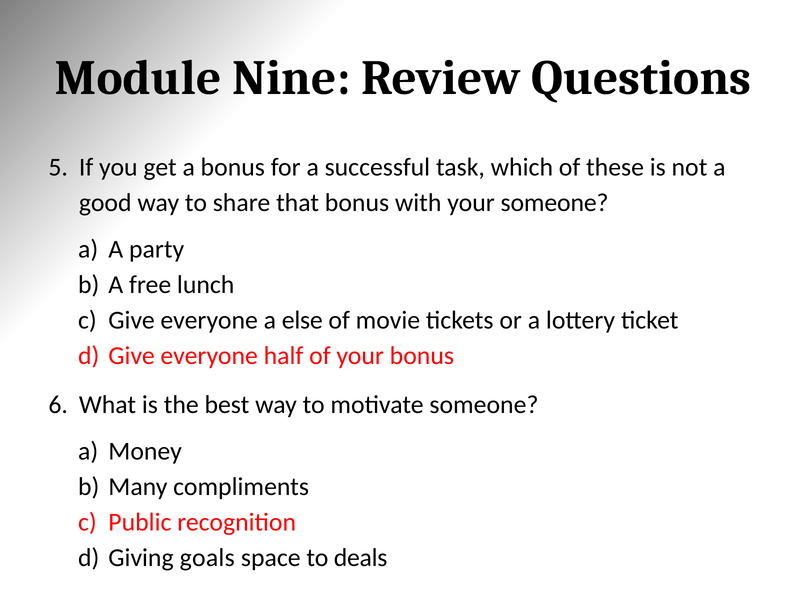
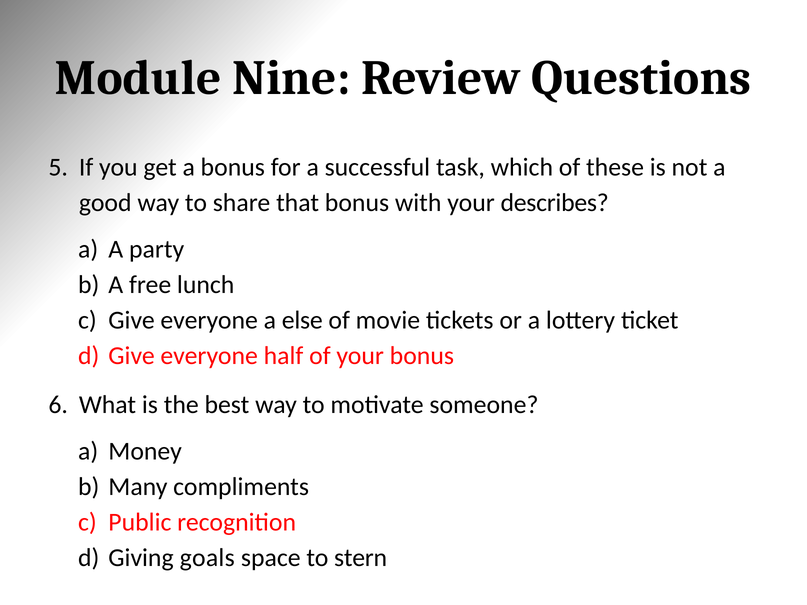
your someone: someone -> describes (555, 203)
deals: deals -> stern (361, 558)
